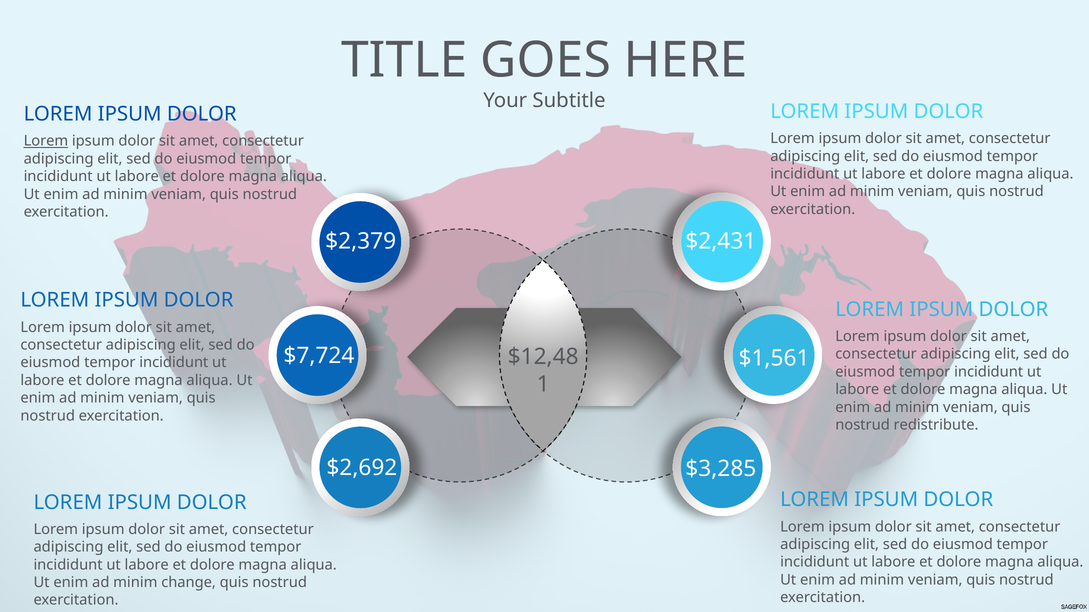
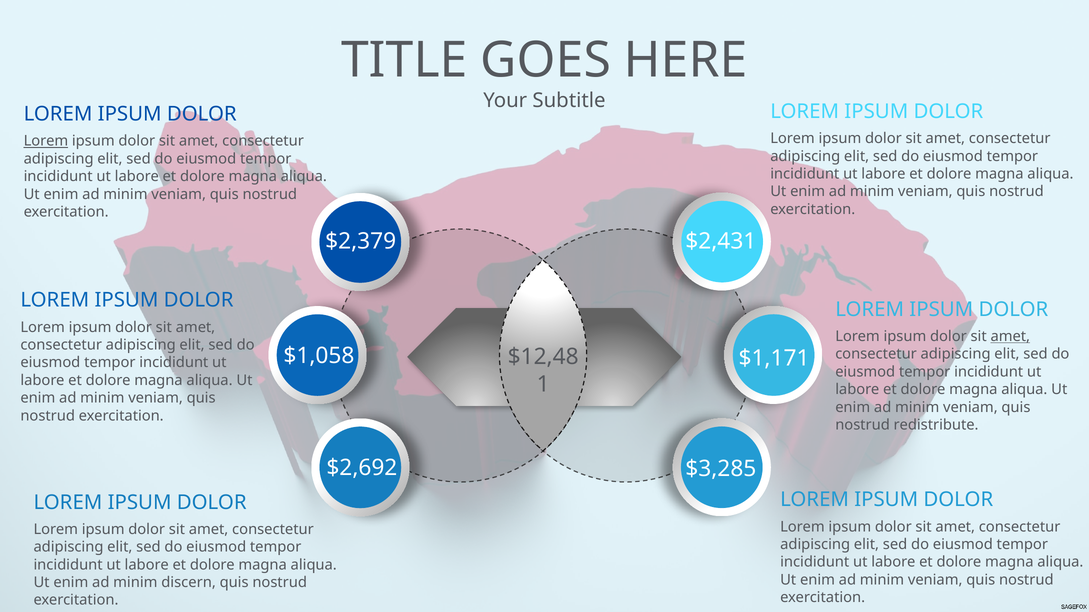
amet underline: none -> present (1010, 337)
$7,724: $7,724 -> $1,058 (319, 356)
$1,561: $1,561 -> $1,171 (774, 359)
change: change -> discern (189, 583)
